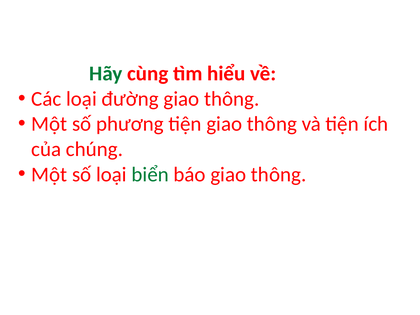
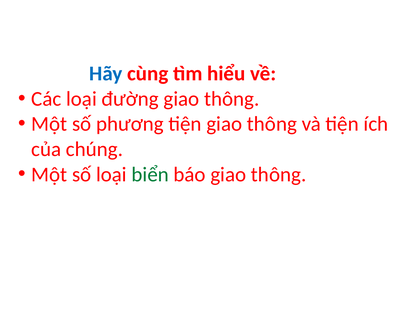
Hãy colour: green -> blue (106, 74)
